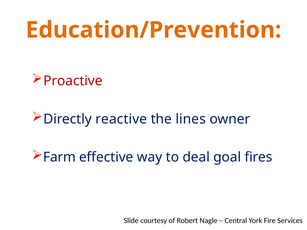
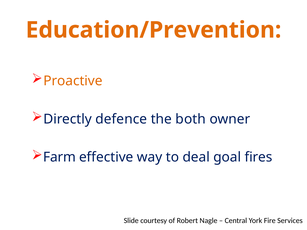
Proactive colour: red -> orange (73, 81)
reactive: reactive -> defence (121, 119)
lines: lines -> both (191, 119)
